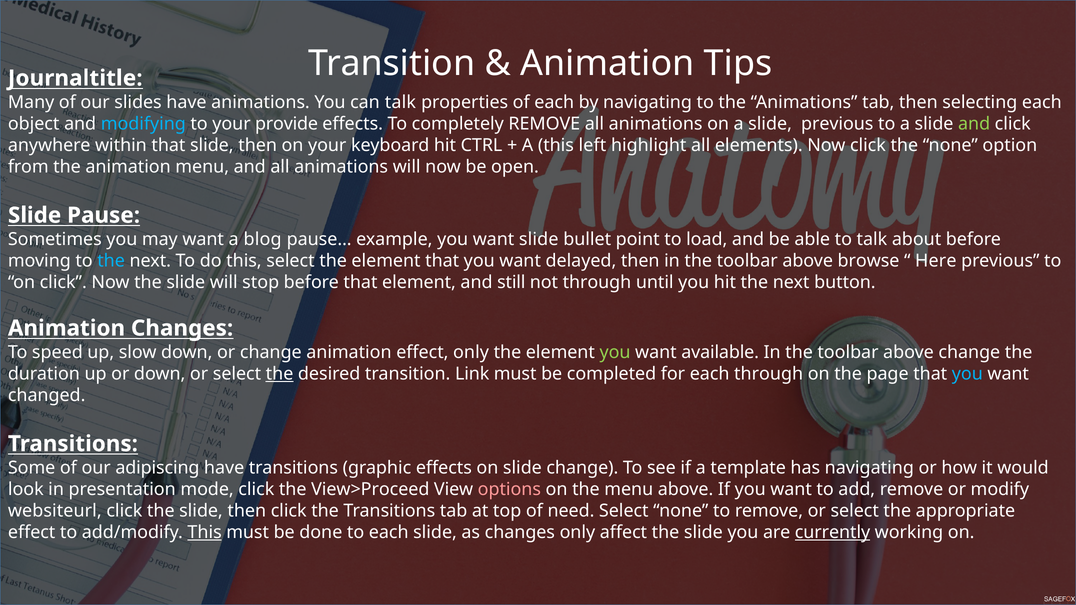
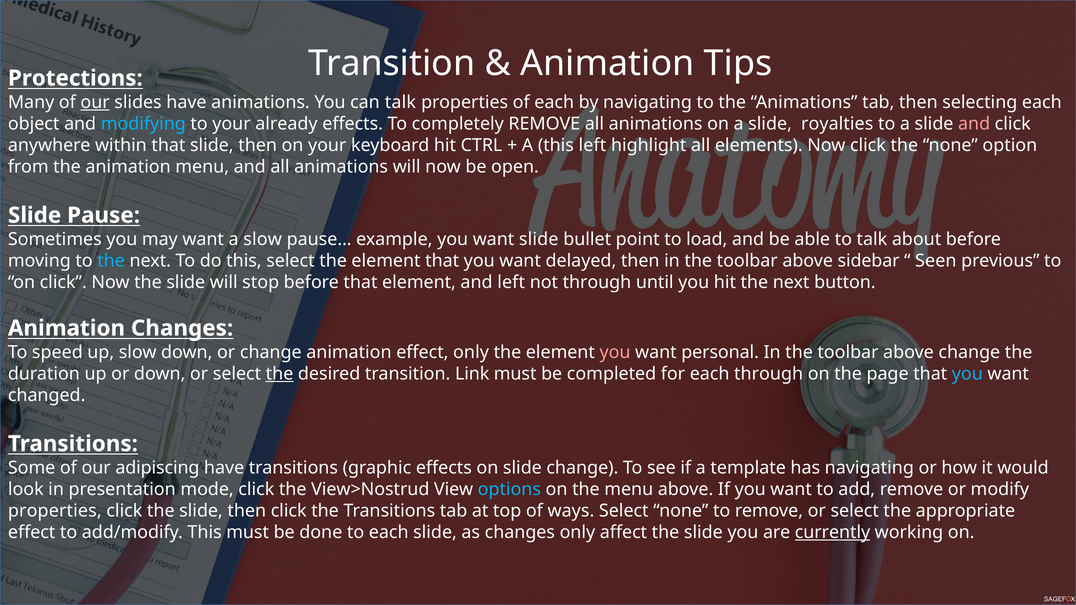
Journaltitle: Journaltitle -> Protections (75, 78)
our underline: none -> present (95, 102)
provide: provide -> already (286, 124)
slide previous: previous -> royalties (837, 124)
and colour: light green -> pink (974, 124)
a blog: blog -> slow (263, 239)
browse: browse -> sidebar (869, 261)
Here: Here -> Seen (936, 261)
and still: still -> left (511, 282)
you colour: light green -> pink (615, 352)
available: available -> personal (720, 352)
View>Proceed: View>Proceed -> View>Nostrud (370, 489)
options colour: pink -> light blue (509, 489)
websiteurl: websiteurl -> properties (55, 511)
need: need -> ways (571, 511)
This underline: present -> none (205, 532)
